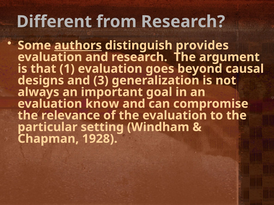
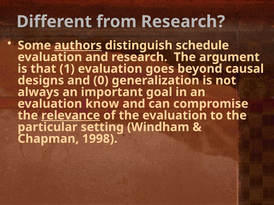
provides: provides -> schedule (202, 46)
3: 3 -> 0 (101, 81)
relevance underline: none -> present (71, 116)
1928: 1928 -> 1998 (100, 139)
